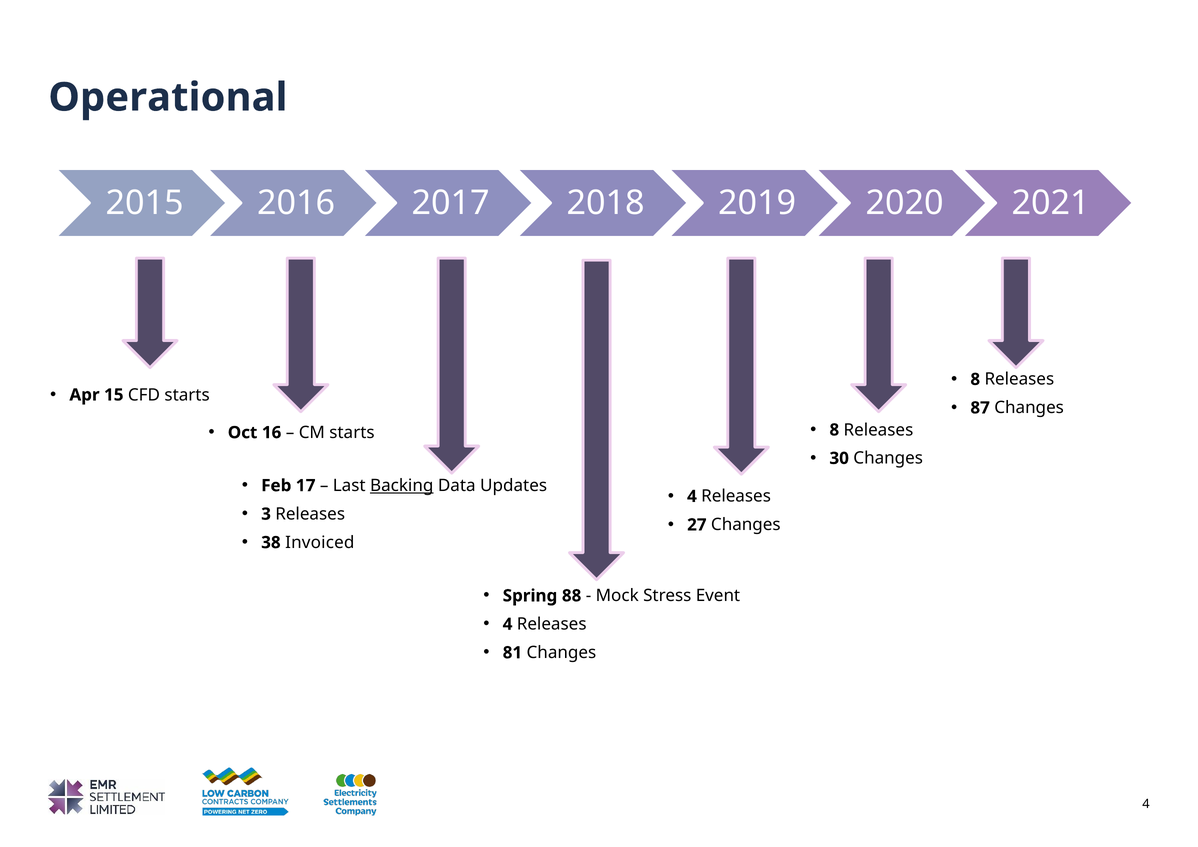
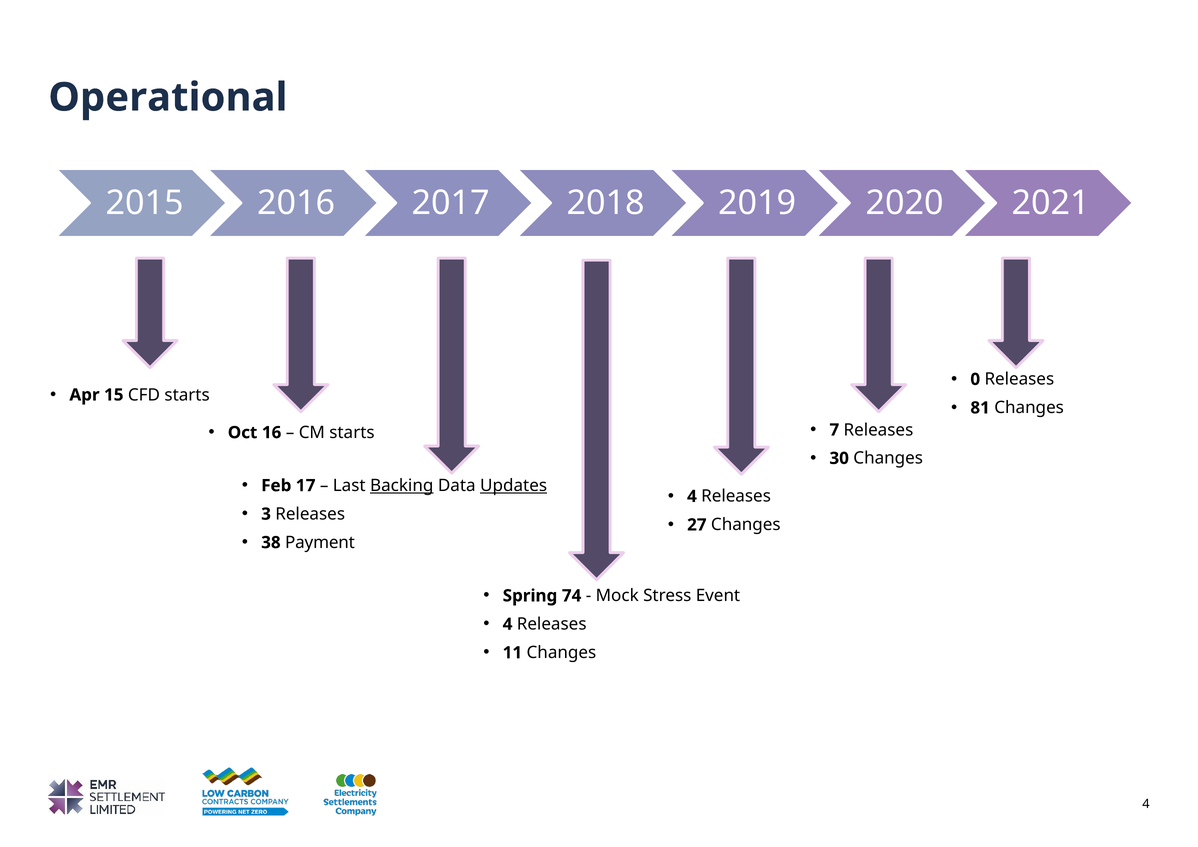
8: 8 -> 0 (975, 379)
87: 87 -> 81 (980, 408)
8: 8 -> 7 (834, 430)
Updates underline: none -> present (514, 486)
Invoiced: Invoiced -> Payment (320, 543)
88: 88 -> 74 (572, 596)
81: 81 -> 11 (512, 653)
